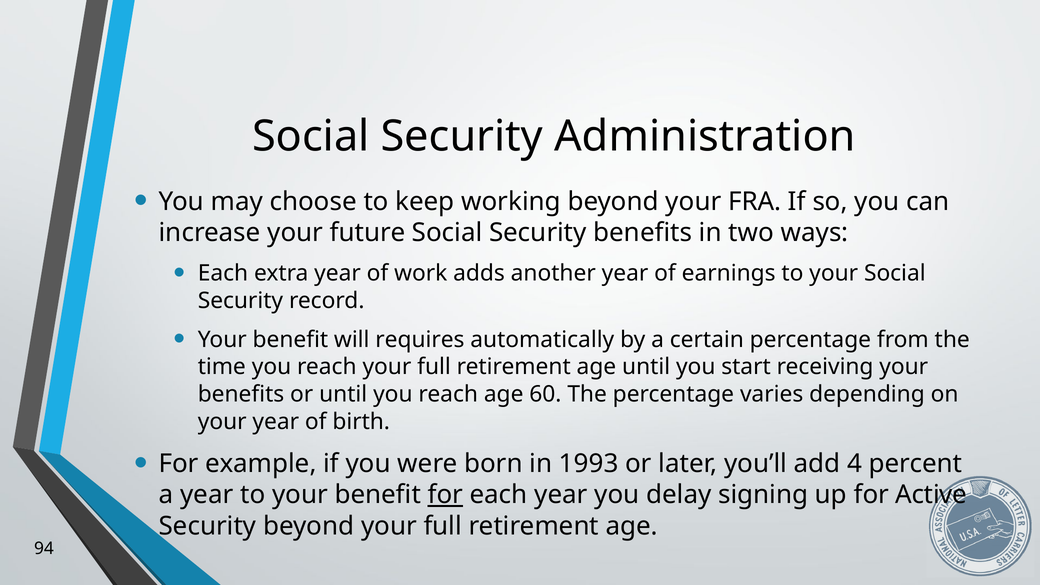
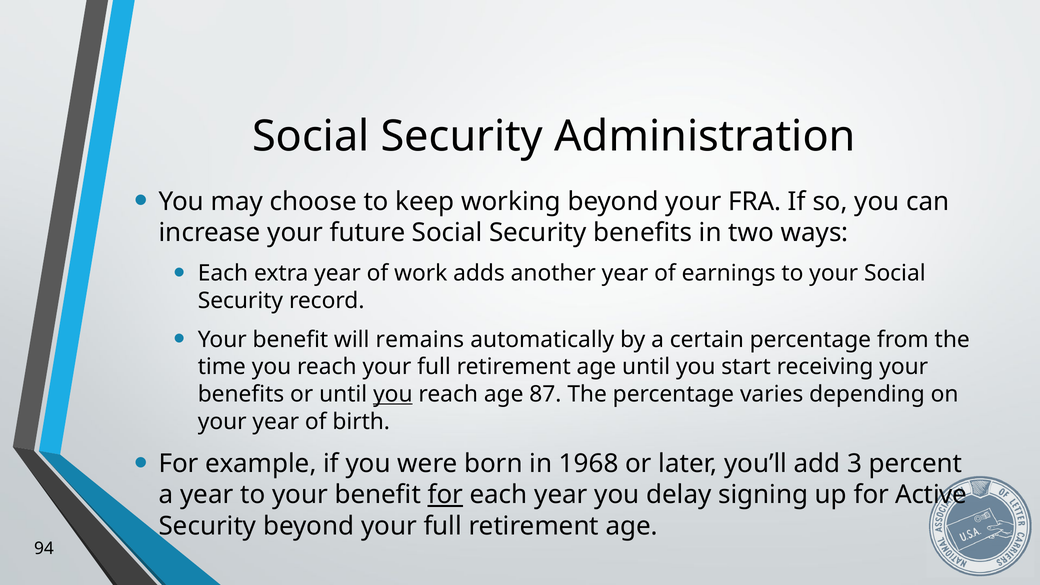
requires: requires -> remains (420, 340)
you underline: none -> present (393, 394)
60: 60 -> 87 (545, 394)
1993: 1993 -> 1968 (589, 464)
4: 4 -> 3 (855, 464)
